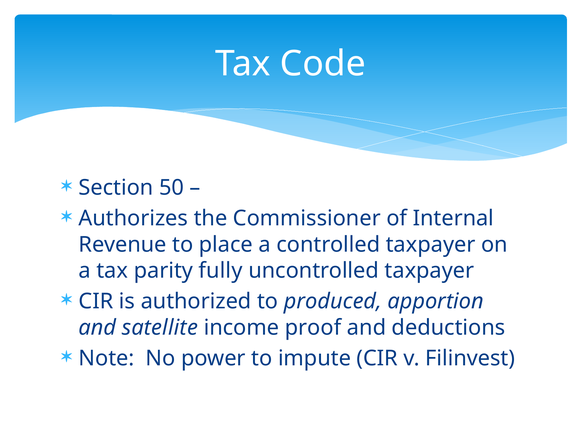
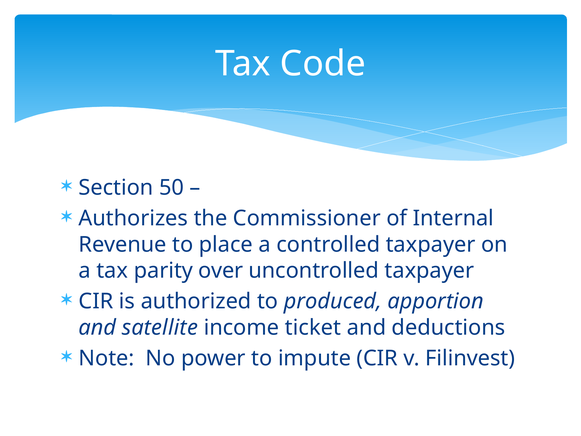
fully: fully -> over (221, 271)
proof: proof -> ticket (313, 327)
